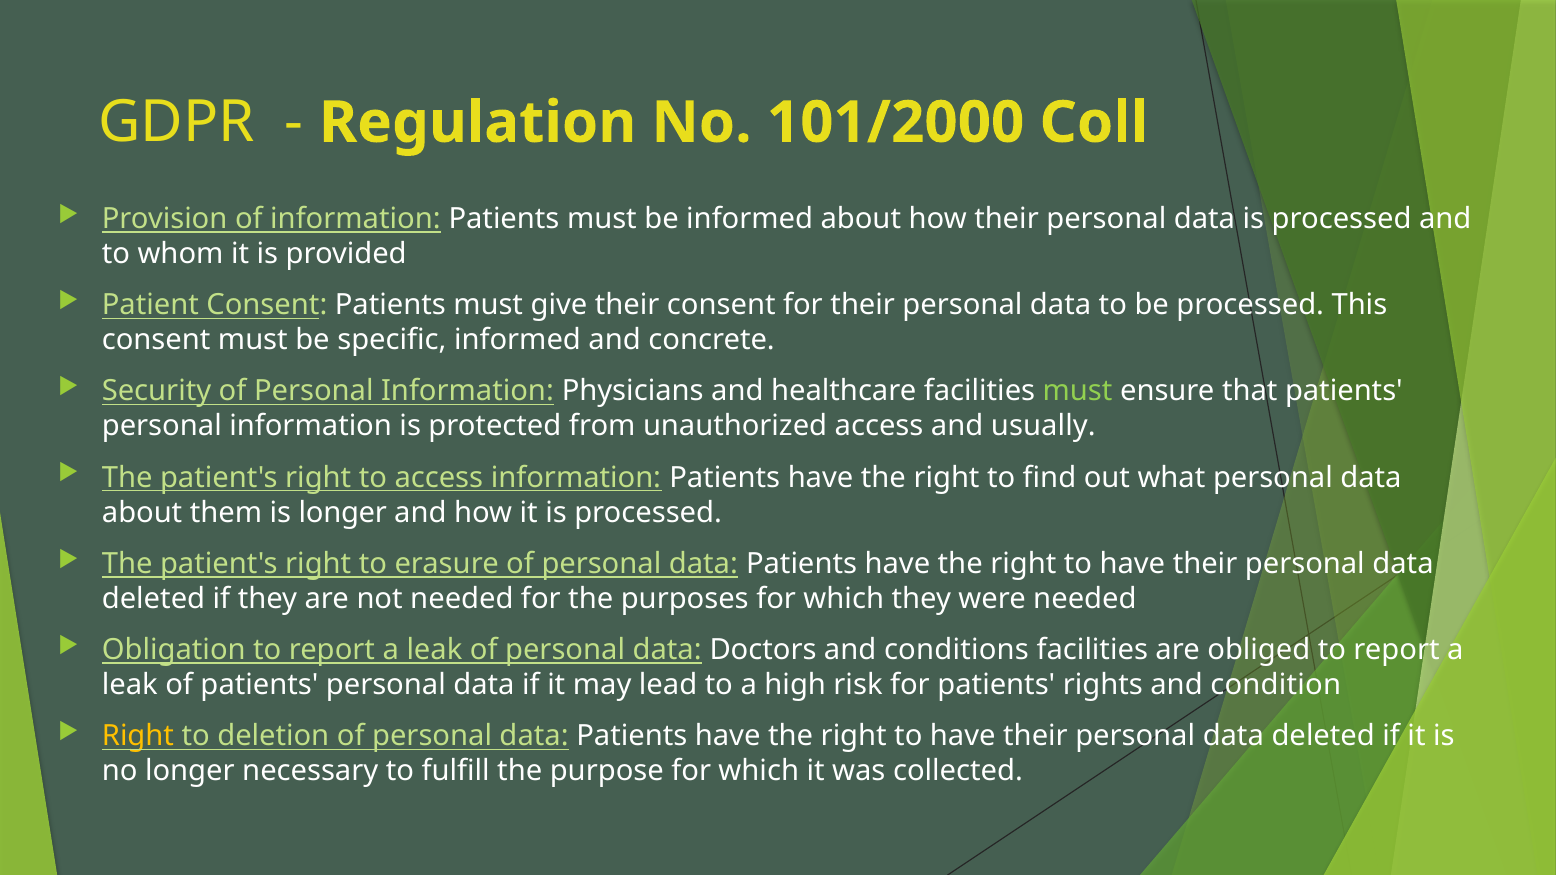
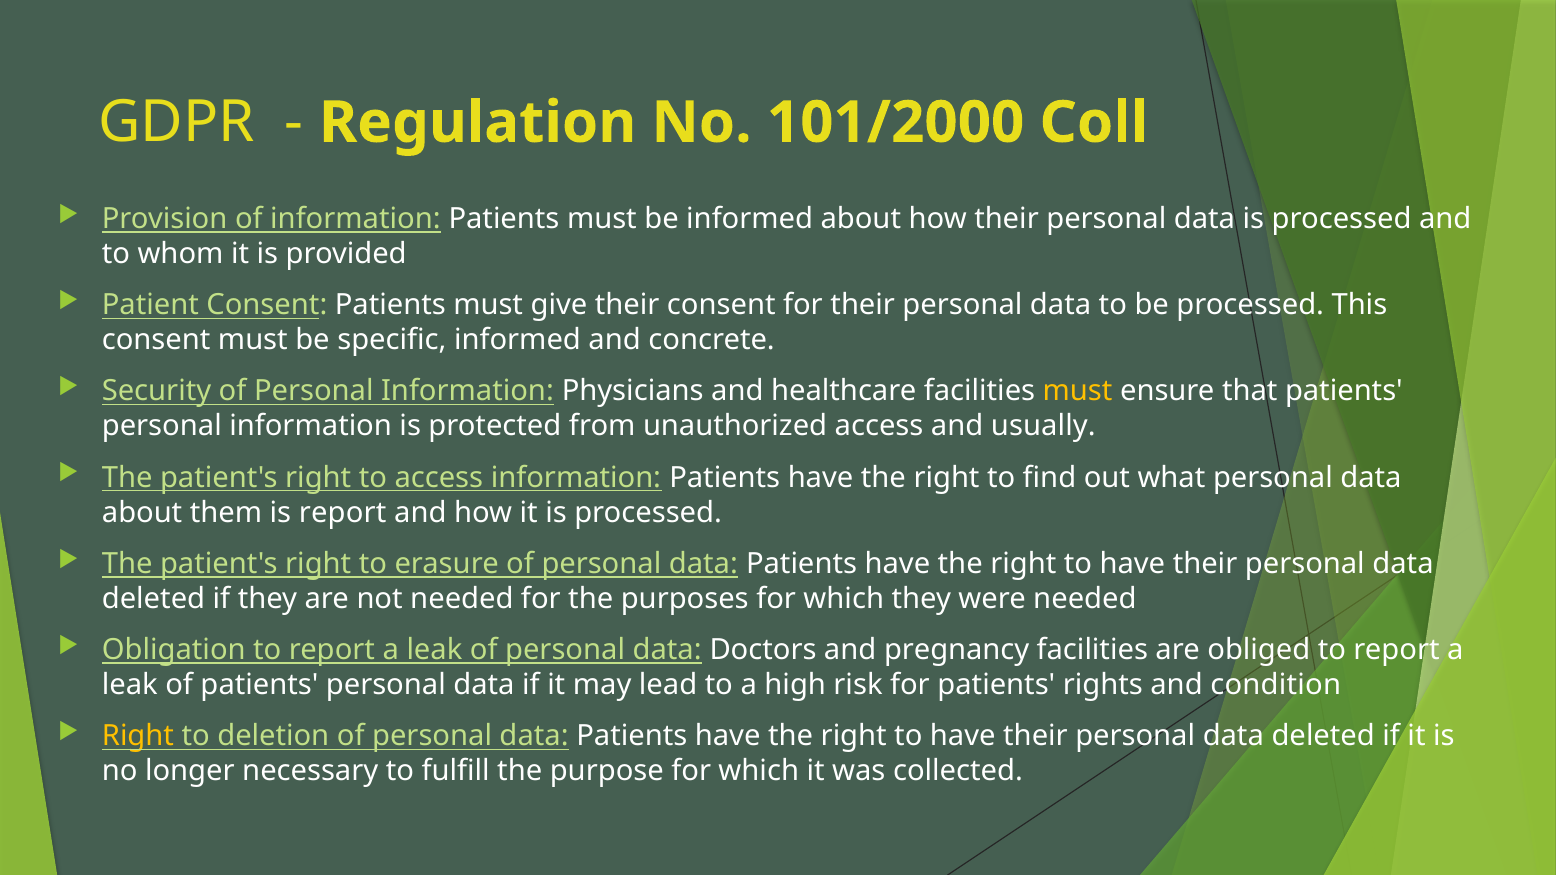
must colour: light green -> yellow (1078, 391)
is longer: longer -> report (343, 513)
conditions: conditions -> pregnancy (957, 650)
